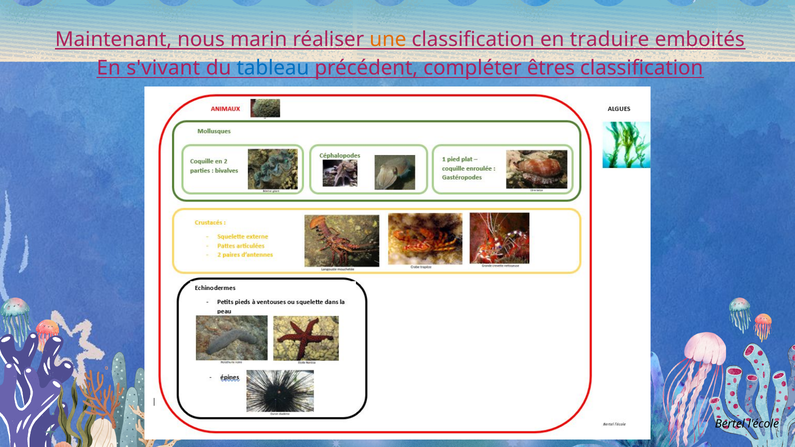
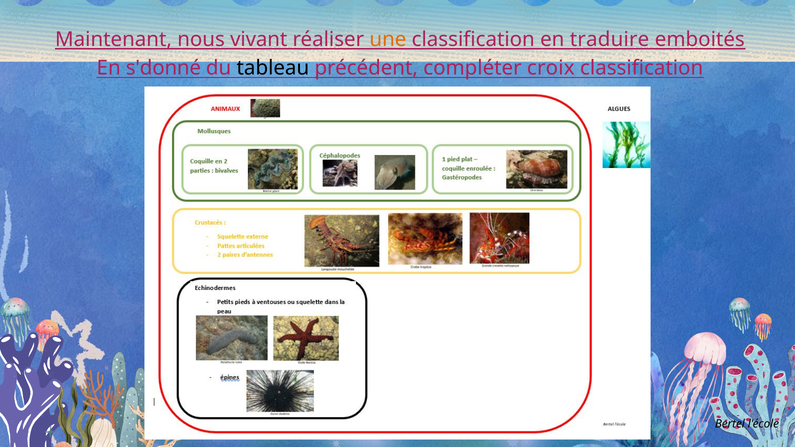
marin: marin -> vivant (259, 39)
s'vivant: s'vivant -> s'donné (163, 68)
tableau colour: blue -> black (273, 68)
êtres: êtres -> croix (551, 68)
